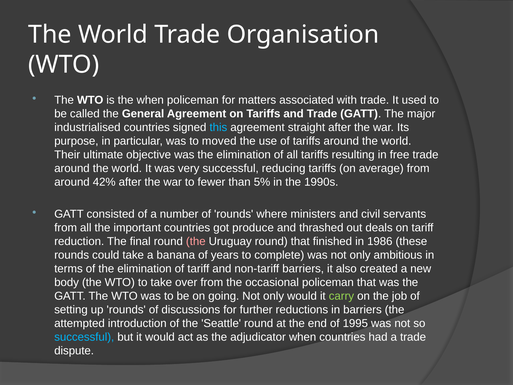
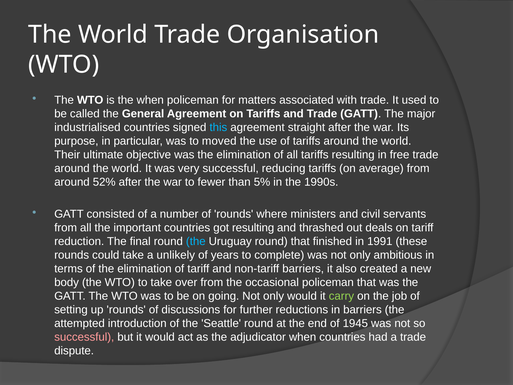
42%: 42% -> 52% (104, 182)
got produce: produce -> resulting (253, 228)
the colour: pink -> light blue (196, 241)
1986: 1986 -> 1991 (380, 241)
banana: banana -> unlikely (176, 255)
1995: 1995 -> 1945 (355, 323)
successful colour: light blue -> pink (84, 337)
